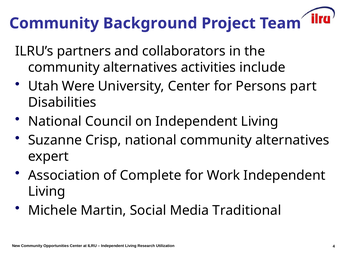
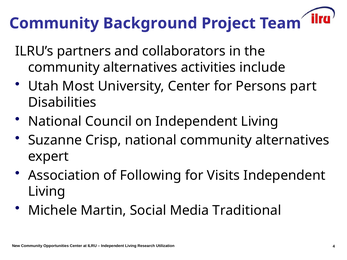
Were: Were -> Most (78, 86)
Complete: Complete -> Following (151, 175)
Work: Work -> Visits (223, 175)
